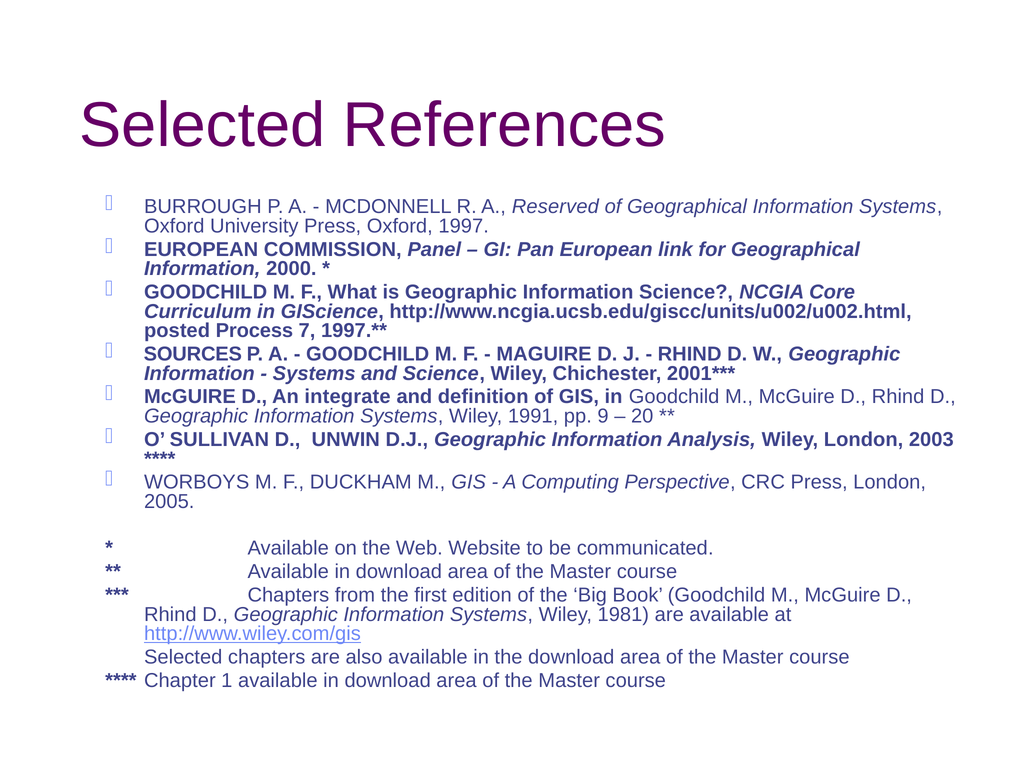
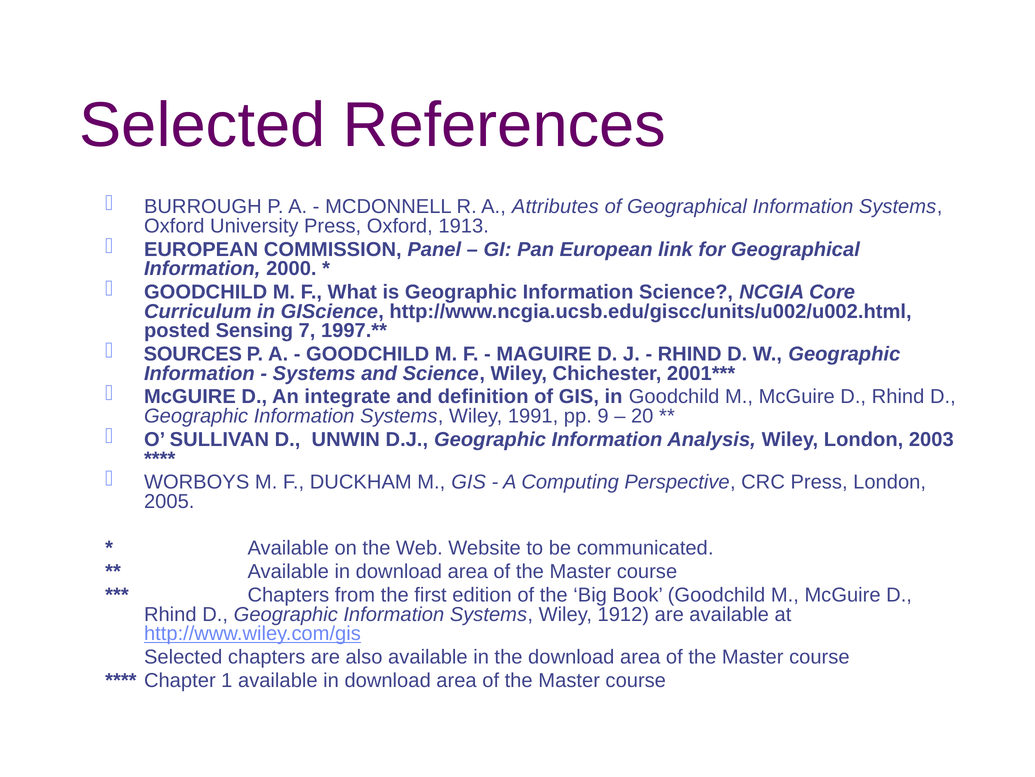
Reserved: Reserved -> Attributes (555, 206)
1997: 1997 -> 1913 (464, 226)
Process: Process -> Sensing (254, 330)
1981: 1981 -> 1912 (623, 614)
